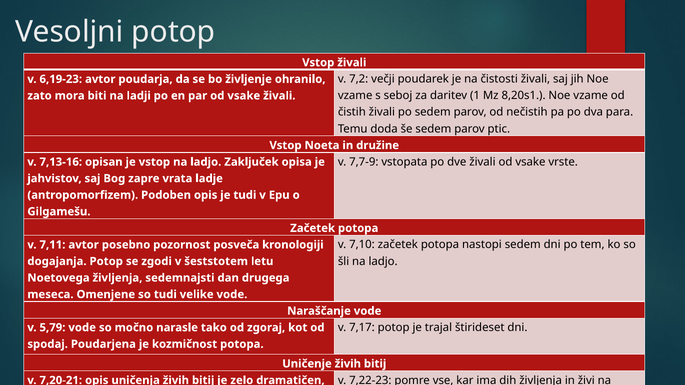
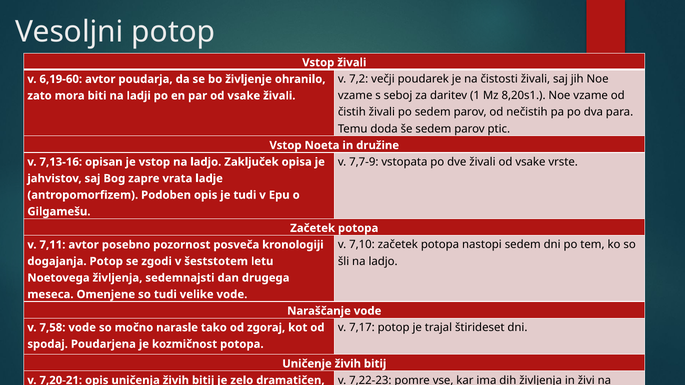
6,19-23: 6,19-23 -> 6,19-60 (61, 79)
5,79: 5,79 -> 7,58 (52, 328)
